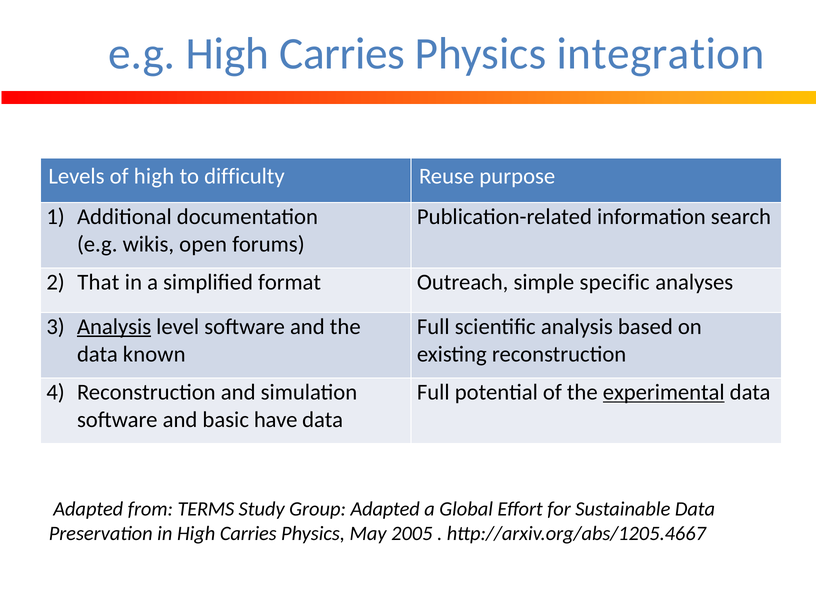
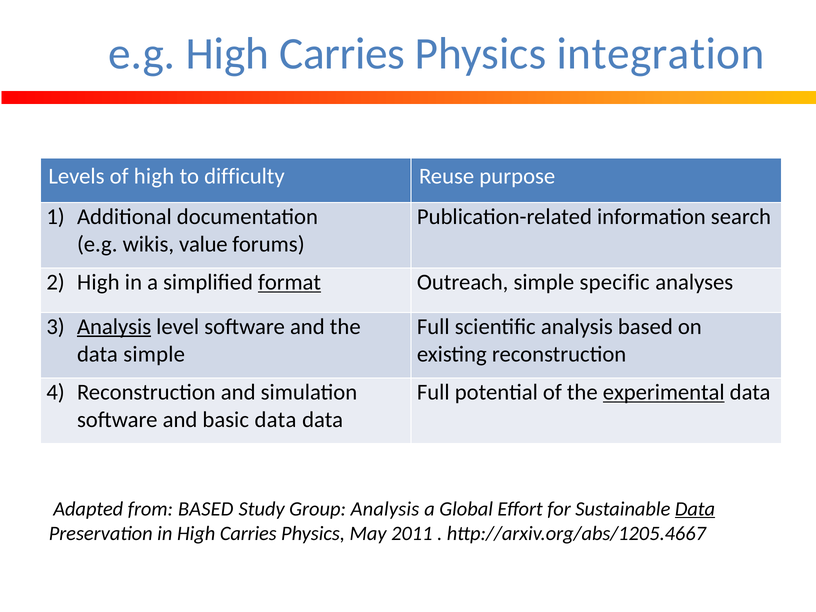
open: open -> value (203, 244)
That: That -> High (98, 282)
format underline: none -> present (290, 282)
data known: known -> simple (154, 354)
basic have: have -> data (275, 420)
from TERMS: TERMS -> BASED (206, 509)
Group Adapted: Adapted -> Analysis (385, 509)
Data underline: none -> present (695, 509)
2005: 2005 -> 2011 (412, 533)
